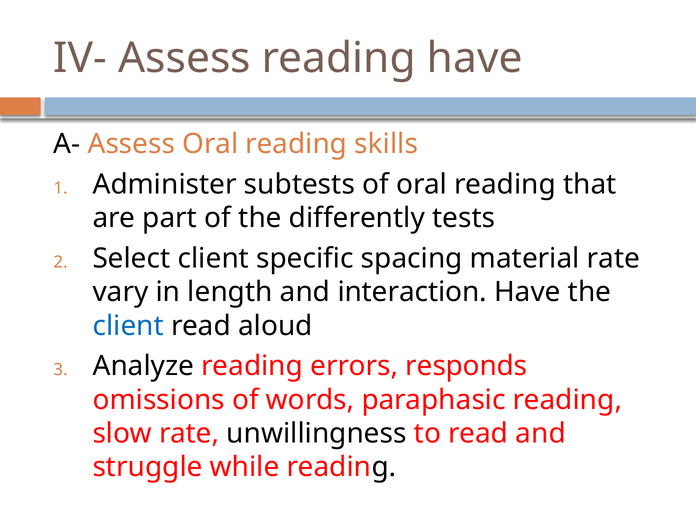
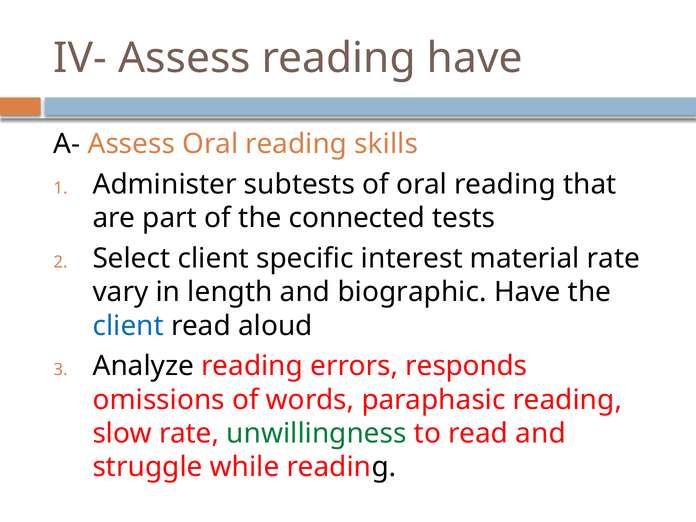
differently: differently -> connected (357, 218)
spacing: spacing -> interest (412, 258)
interaction: interaction -> biographic (412, 292)
unwillingness colour: black -> green (317, 434)
